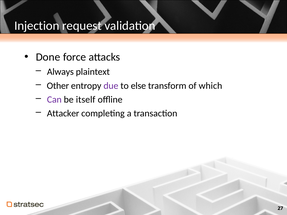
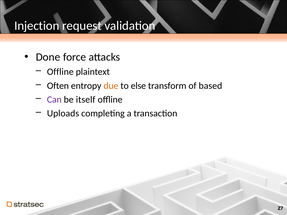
Always: Always -> Offline (60, 72)
Other: Other -> Often (58, 86)
due colour: purple -> orange (111, 86)
which: which -> based (210, 86)
Attacker: Attacker -> Uploads (63, 114)
